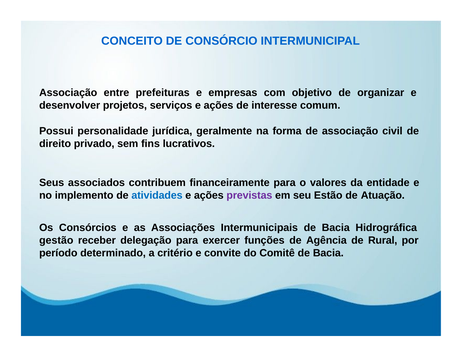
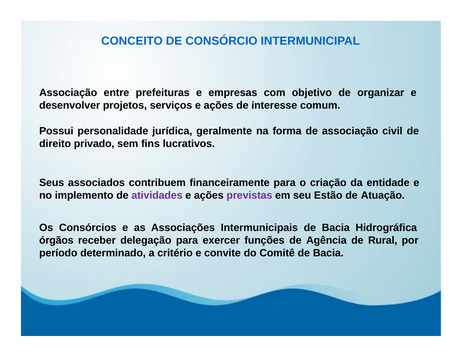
valores: valores -> criação (328, 183)
atividades colour: blue -> purple (157, 195)
gestão: gestão -> órgãos (56, 240)
